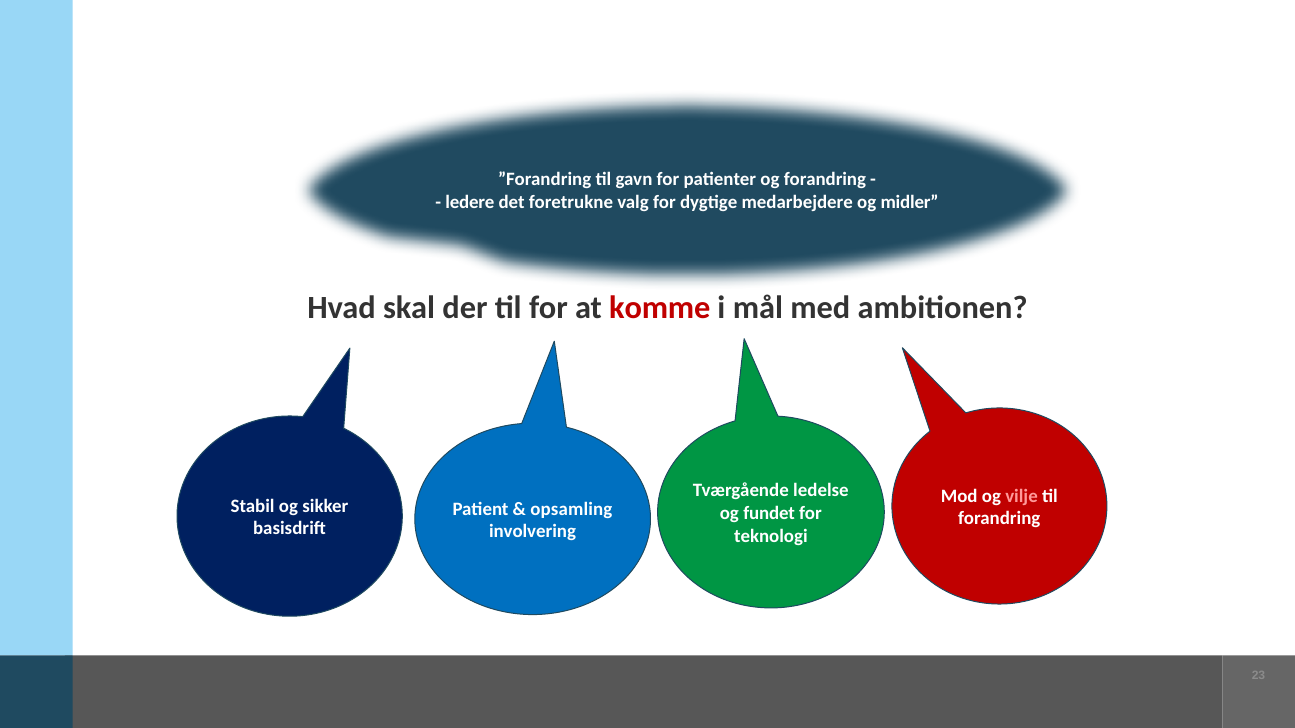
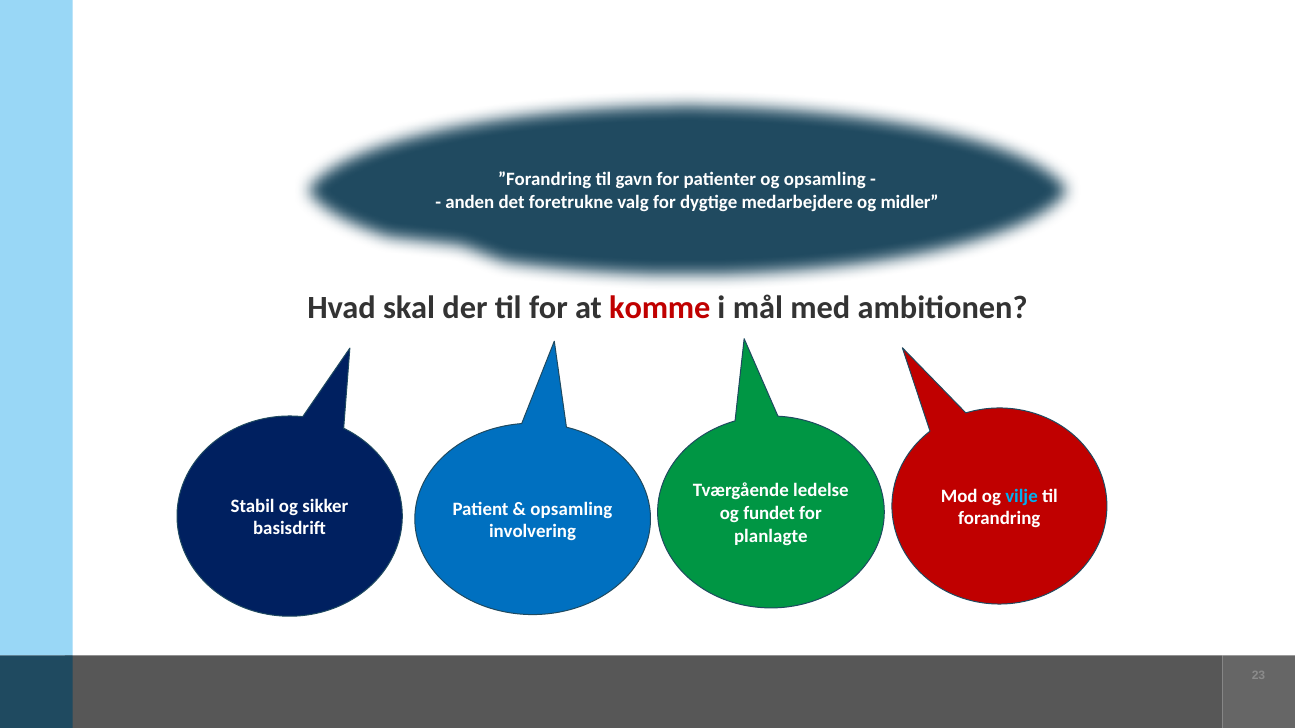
og forandring: forandring -> opsamling (825, 180)
ledere: ledere -> anden (470, 202)
vilje colour: pink -> light blue (1022, 496)
teknologi: teknologi -> planlagte (771, 536)
